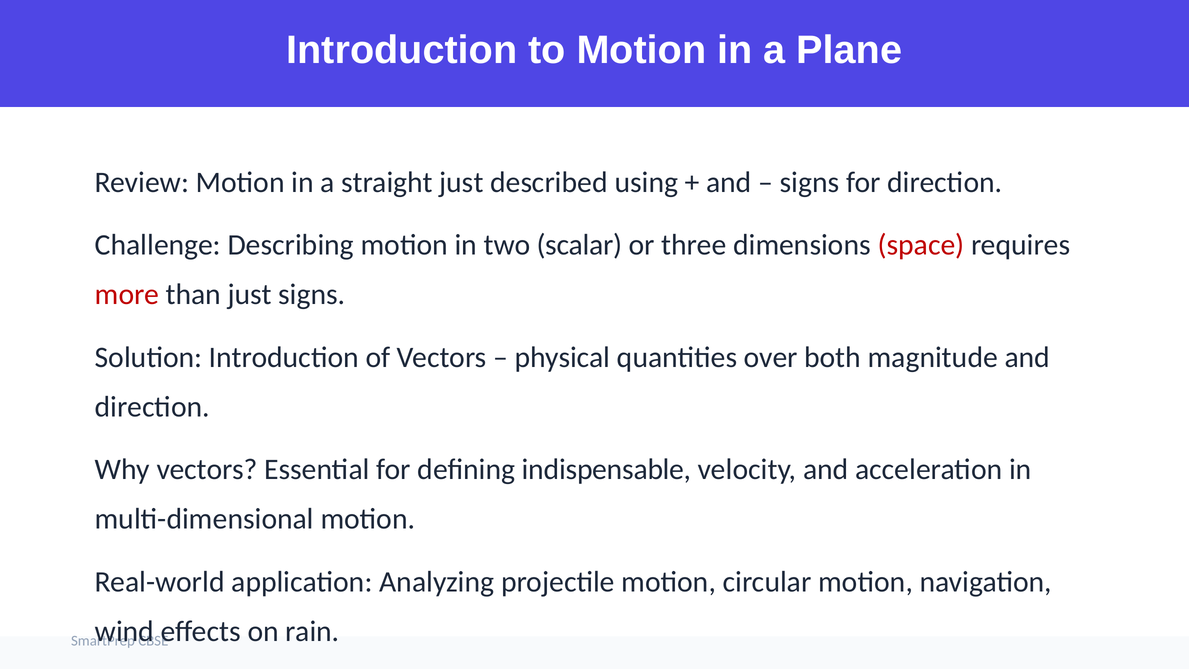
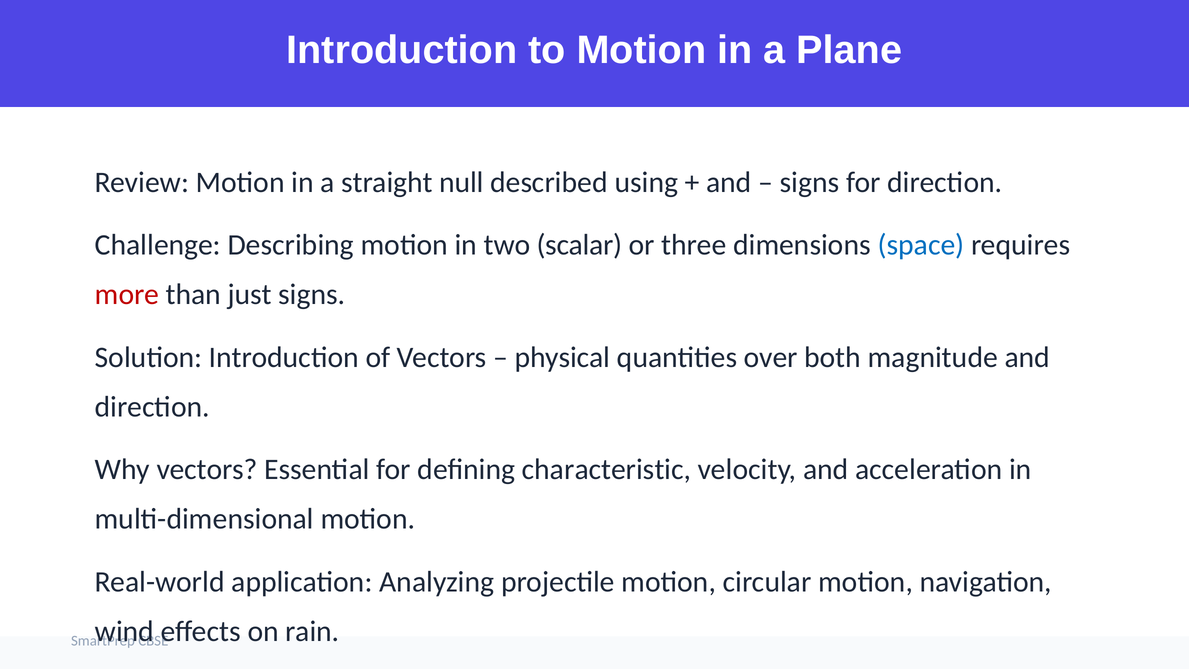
straight just: just -> null (462, 182)
space colour: red -> blue (921, 245)
indispensable: indispensable -> characteristic (607, 469)
